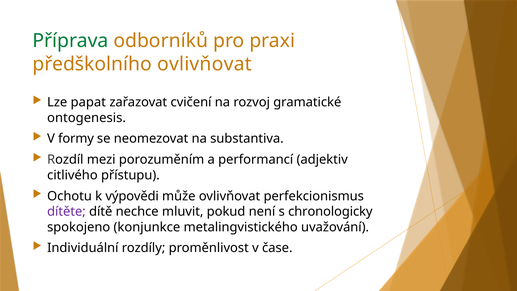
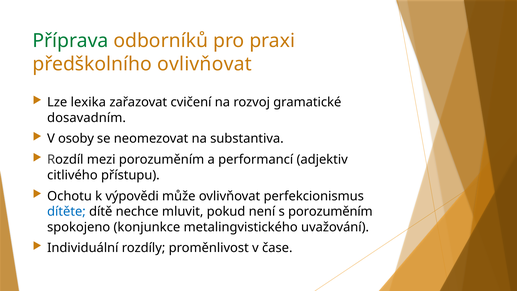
papat: papat -> lexika (88, 102)
ontogenesis: ontogenesis -> dosavadním (87, 118)
formy: formy -> osoby (76, 139)
dítěte colour: purple -> blue (66, 211)
s chronologicky: chronologicky -> porozuměním (330, 211)
